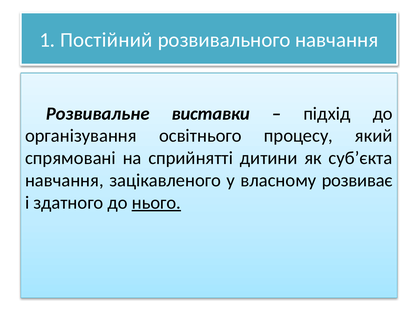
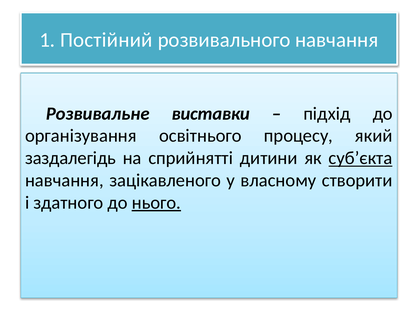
спрямовані: спрямовані -> заздалегідь (71, 158)
суб’єкта underline: none -> present (361, 158)
розвиває: розвиває -> створити (357, 181)
